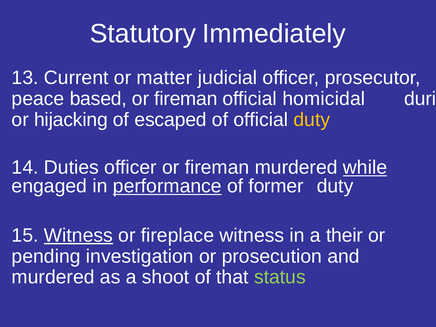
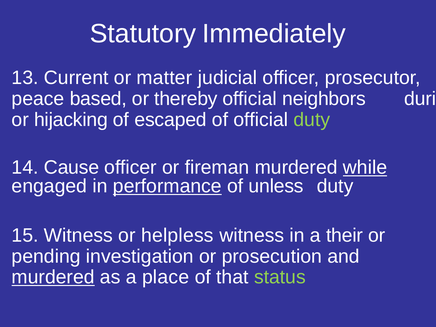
fireman: fireman -> thereby (186, 99)
homicidal: homicidal -> neighbors (324, 99)
duty colour: yellow -> light green (312, 120)
Duties: Duties -> Cause (72, 168)
former: former -> unless (276, 186)
Witness underline: present -> none (78, 235)
fireplace: fireplace -> helpless (177, 235)
murdered underline: none -> present (53, 277)
shoot: shoot -> place (166, 277)
